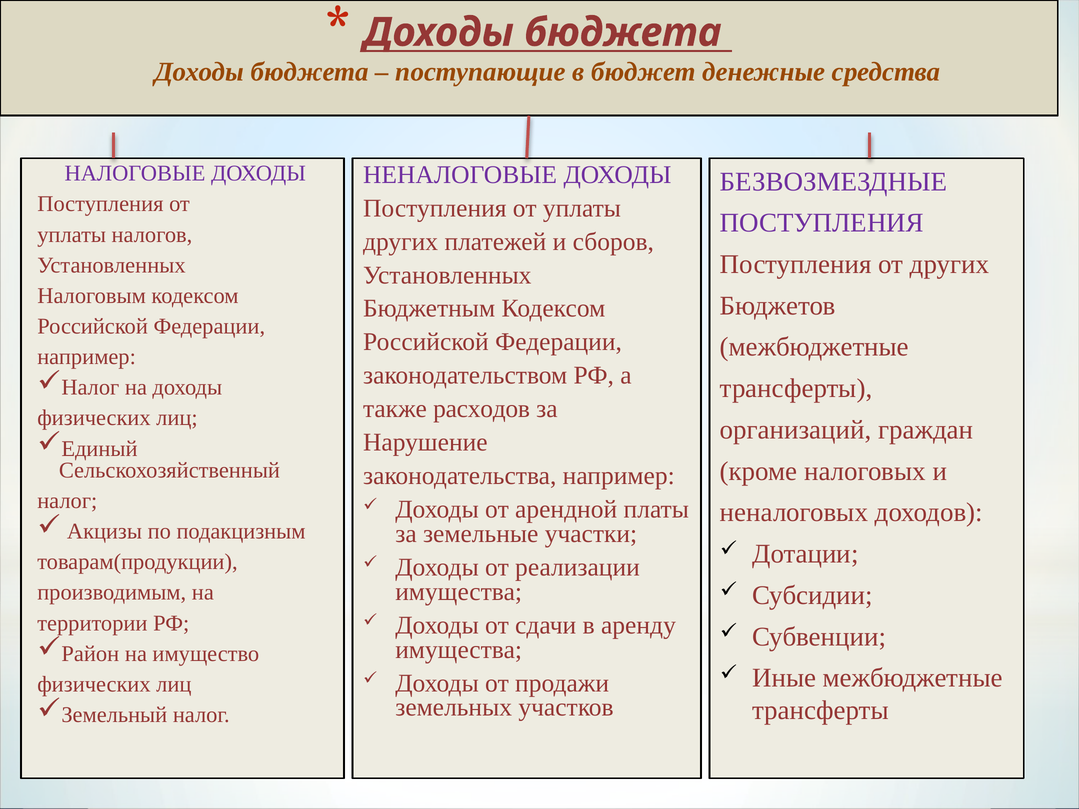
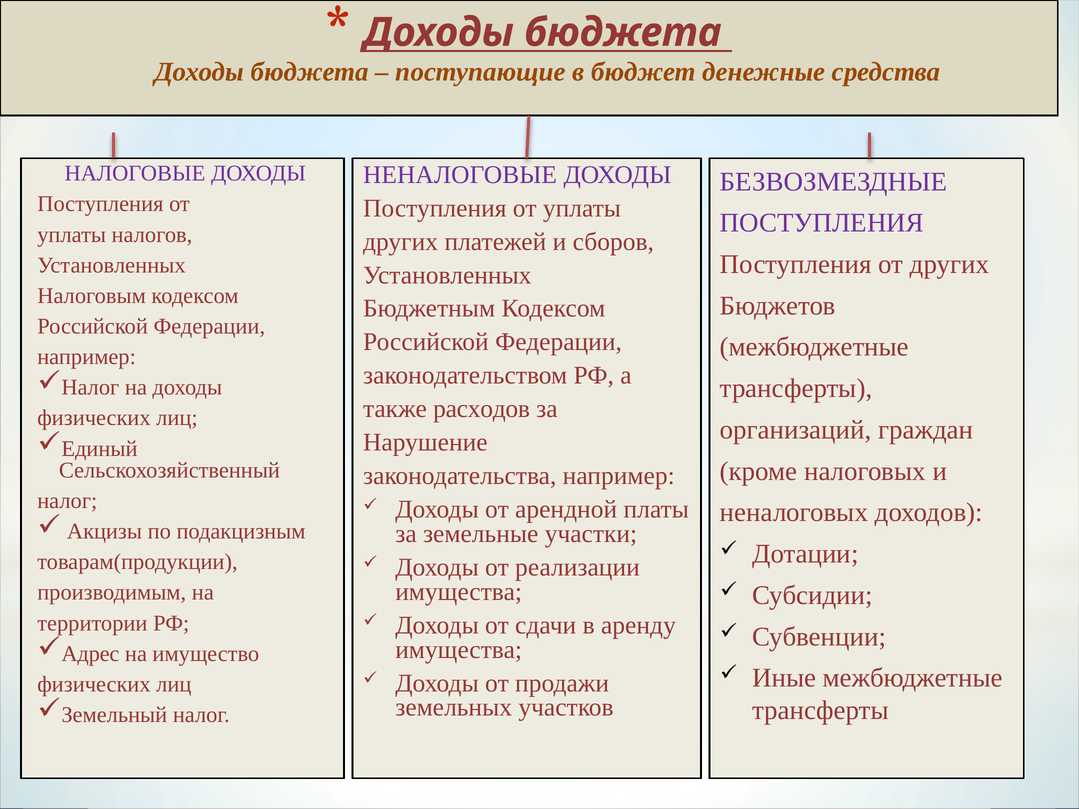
Район: Район -> Адрес (90, 654)
